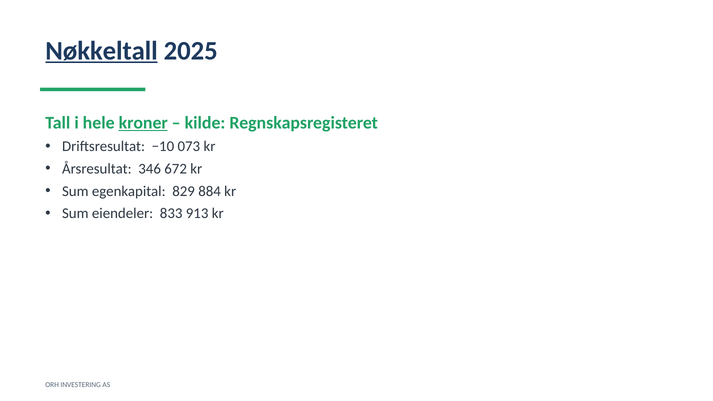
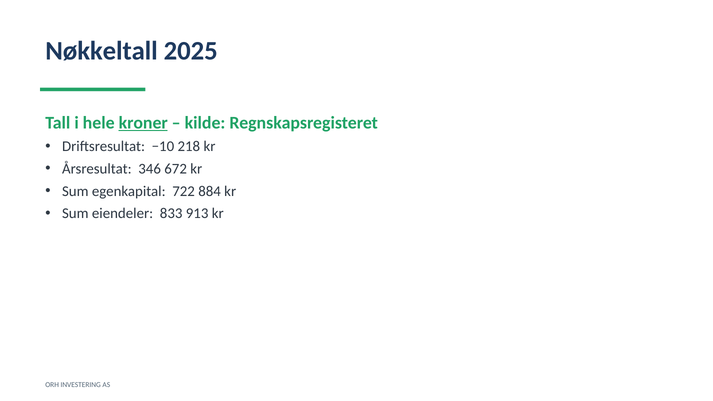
Nøkkeltall underline: present -> none (102, 51)
073: 073 -> 218 (189, 147)
829: 829 -> 722 (184, 191)
